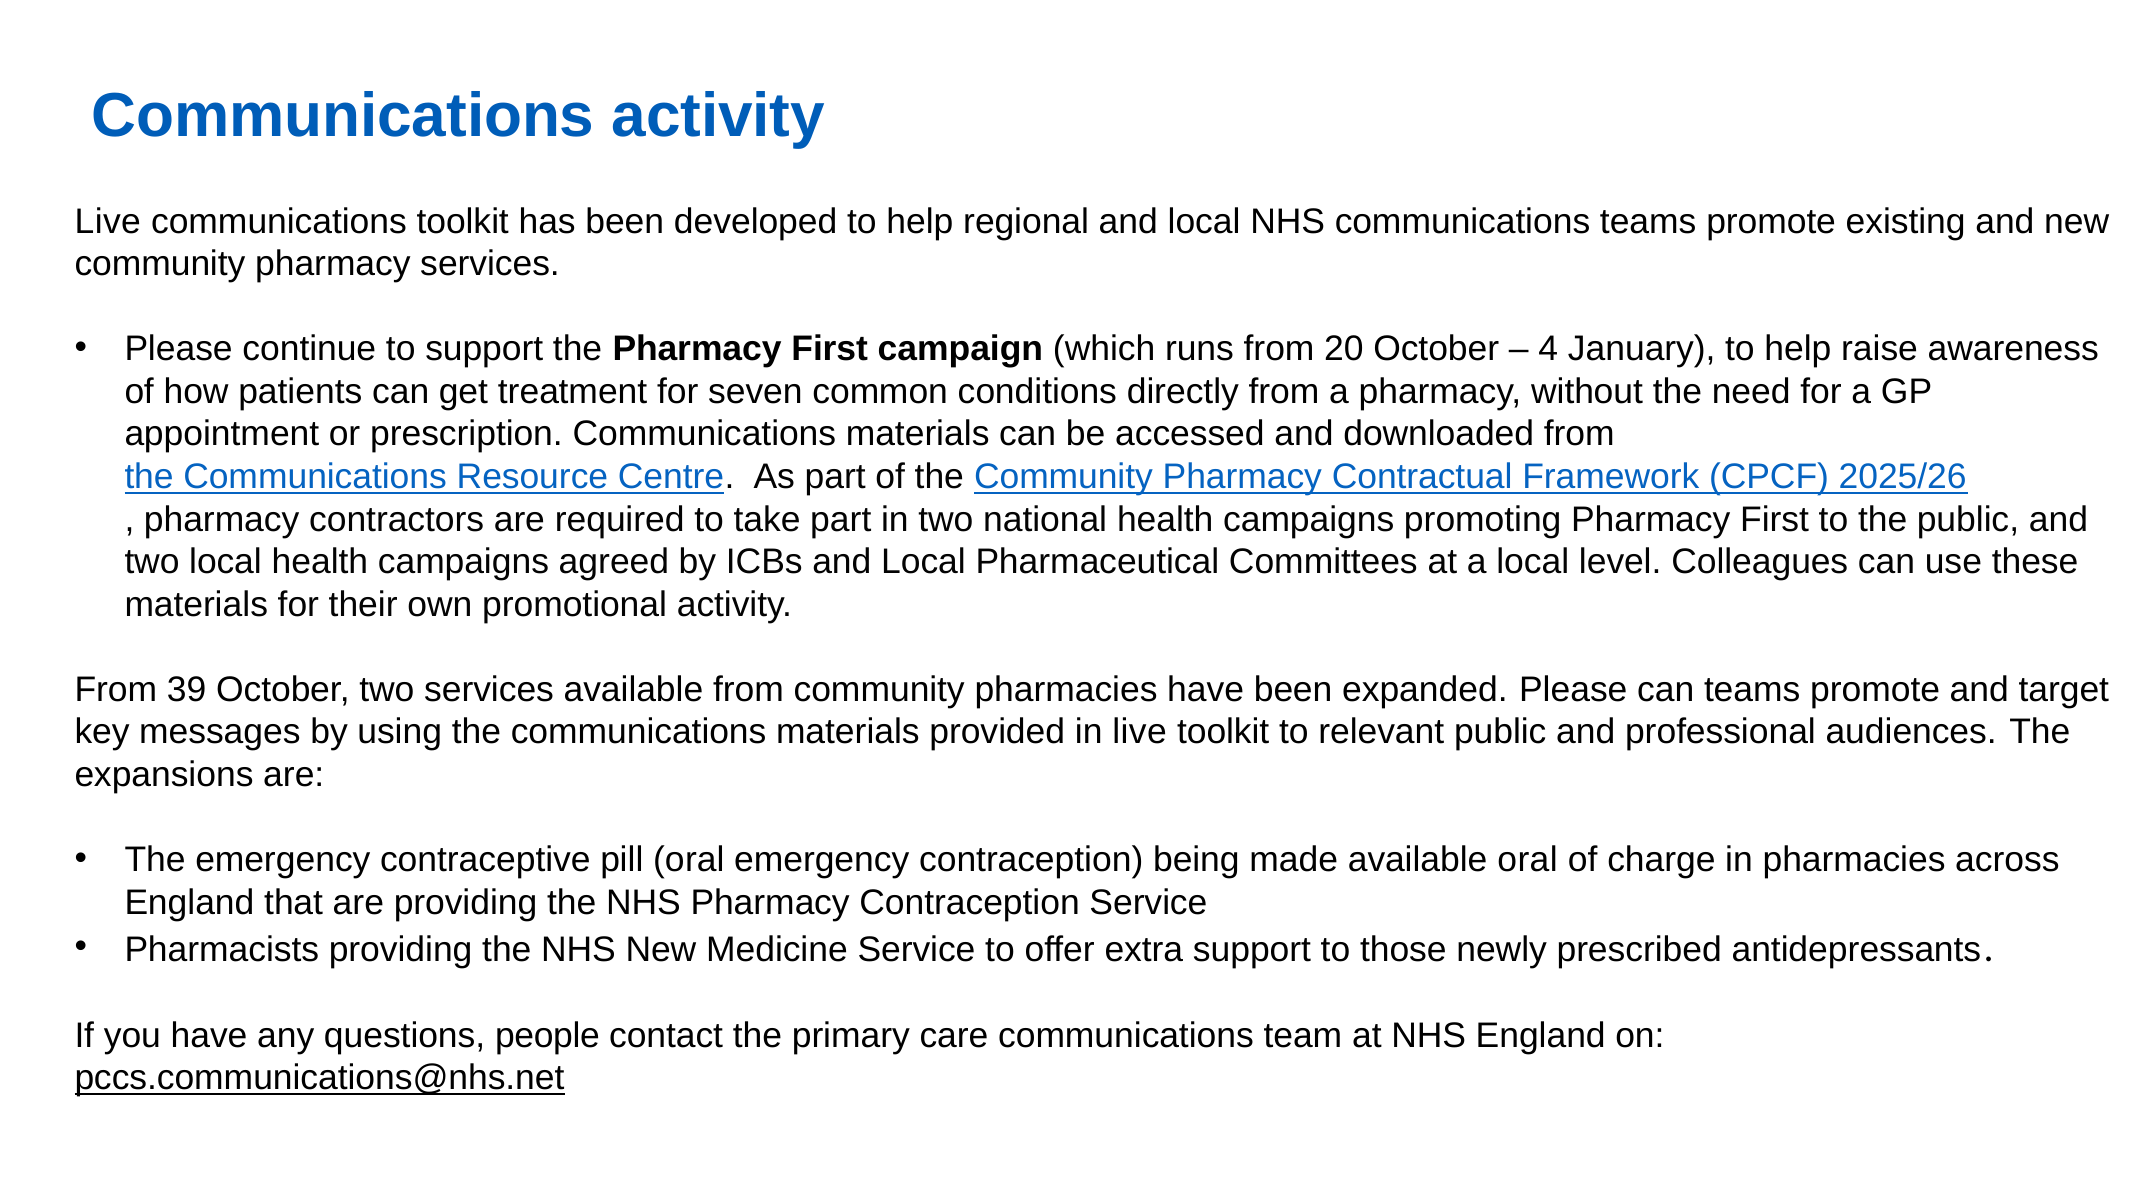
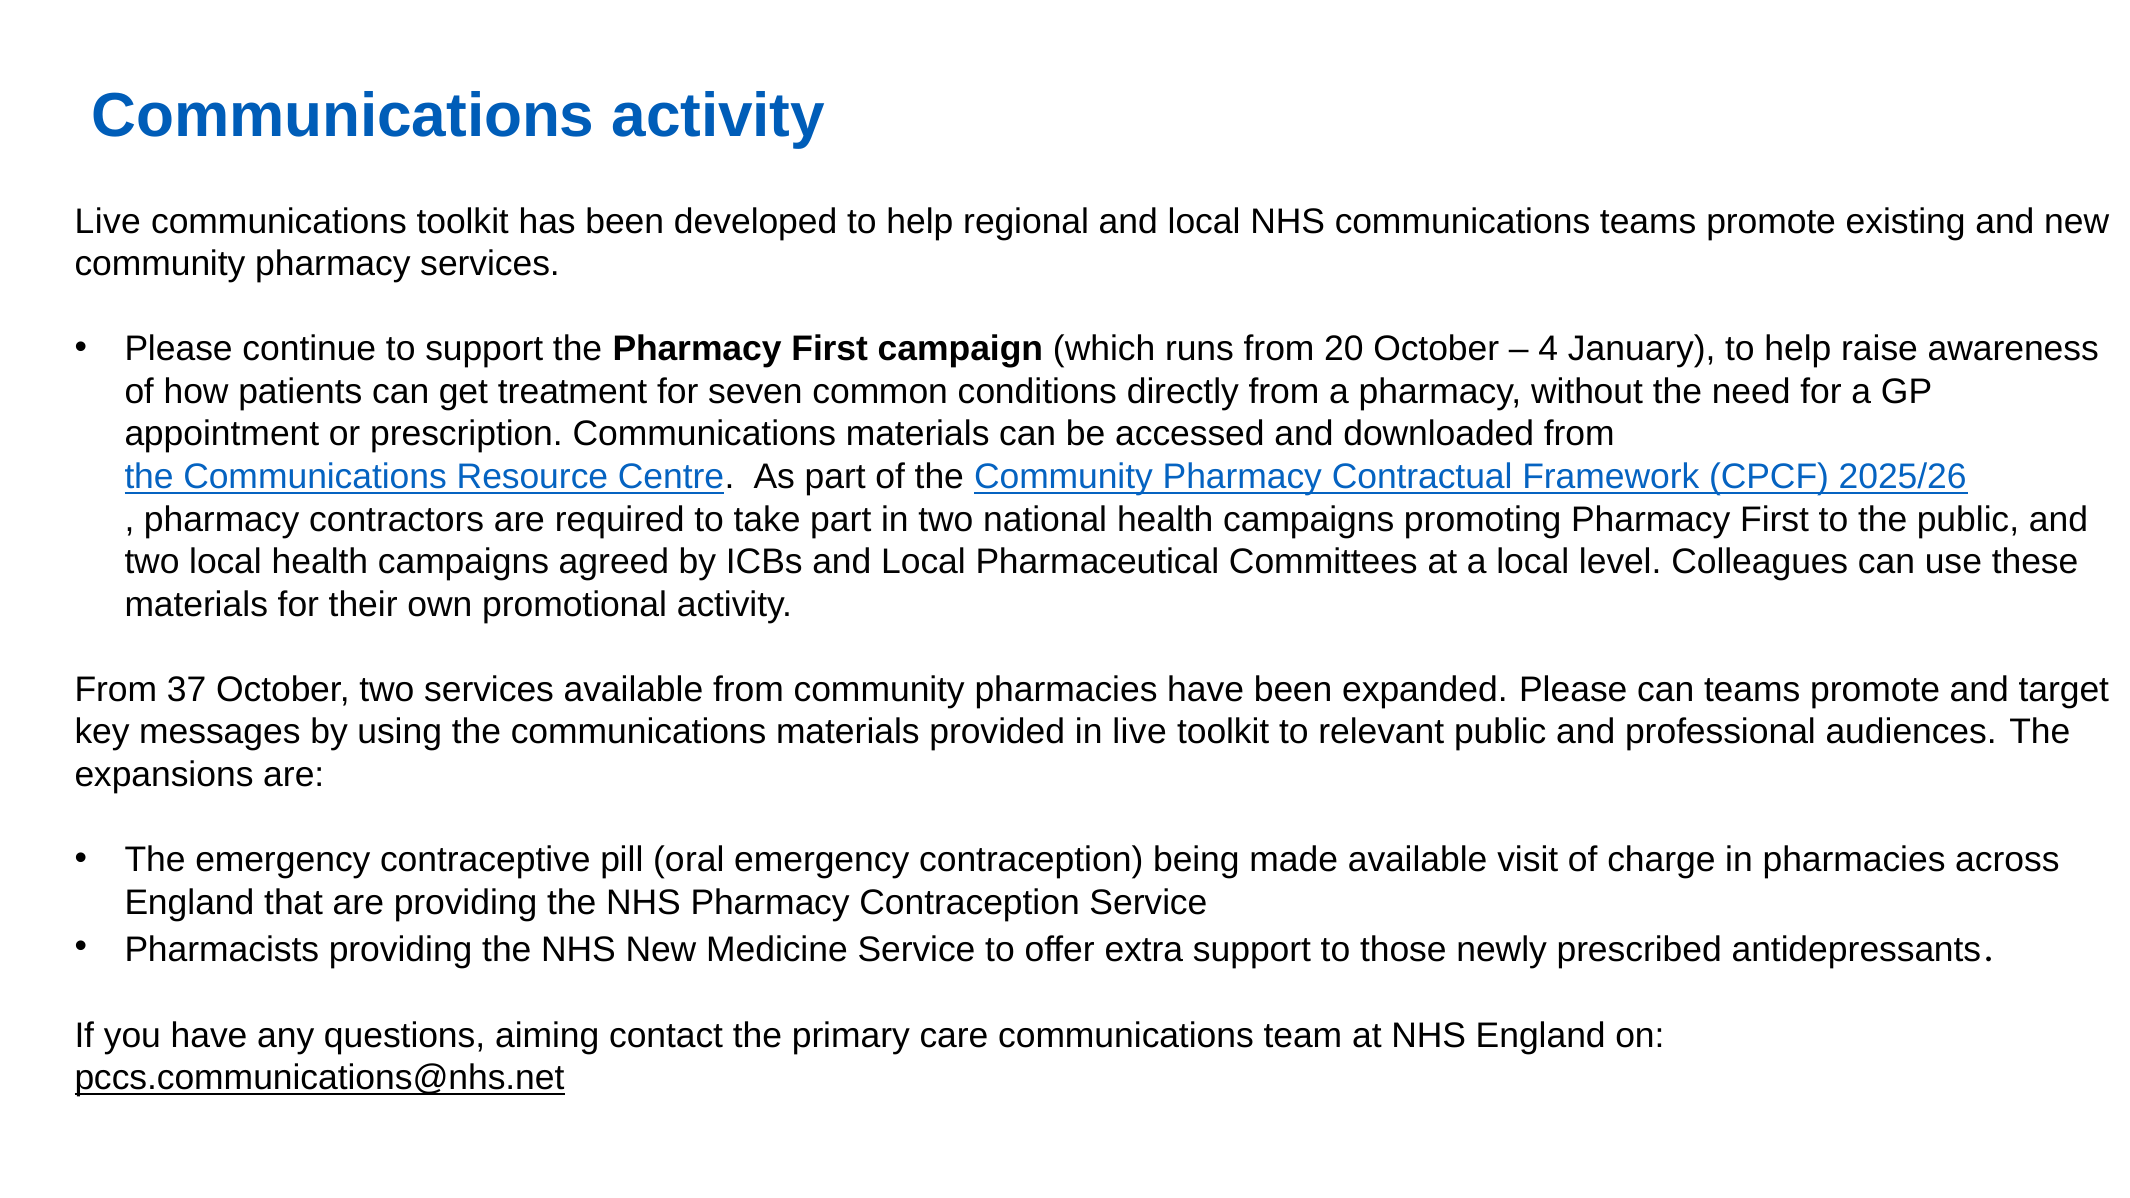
39: 39 -> 37 (187, 690)
available oral: oral -> visit (1528, 860)
people: people -> aiming (547, 1036)
